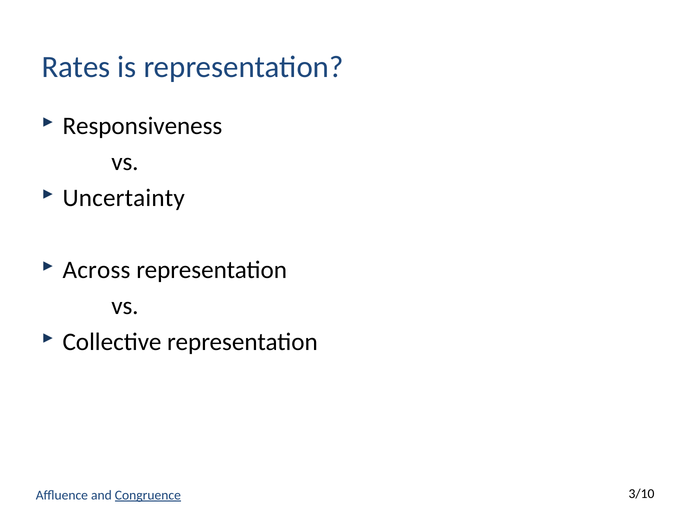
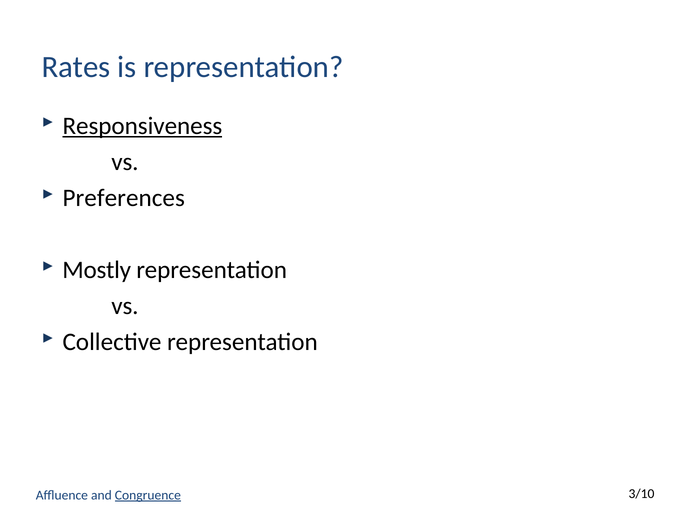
Responsiveness underline: none -> present (142, 126)
Uncertainty: Uncertainty -> Preferences (124, 198)
Across: Across -> Mostly (97, 270)
